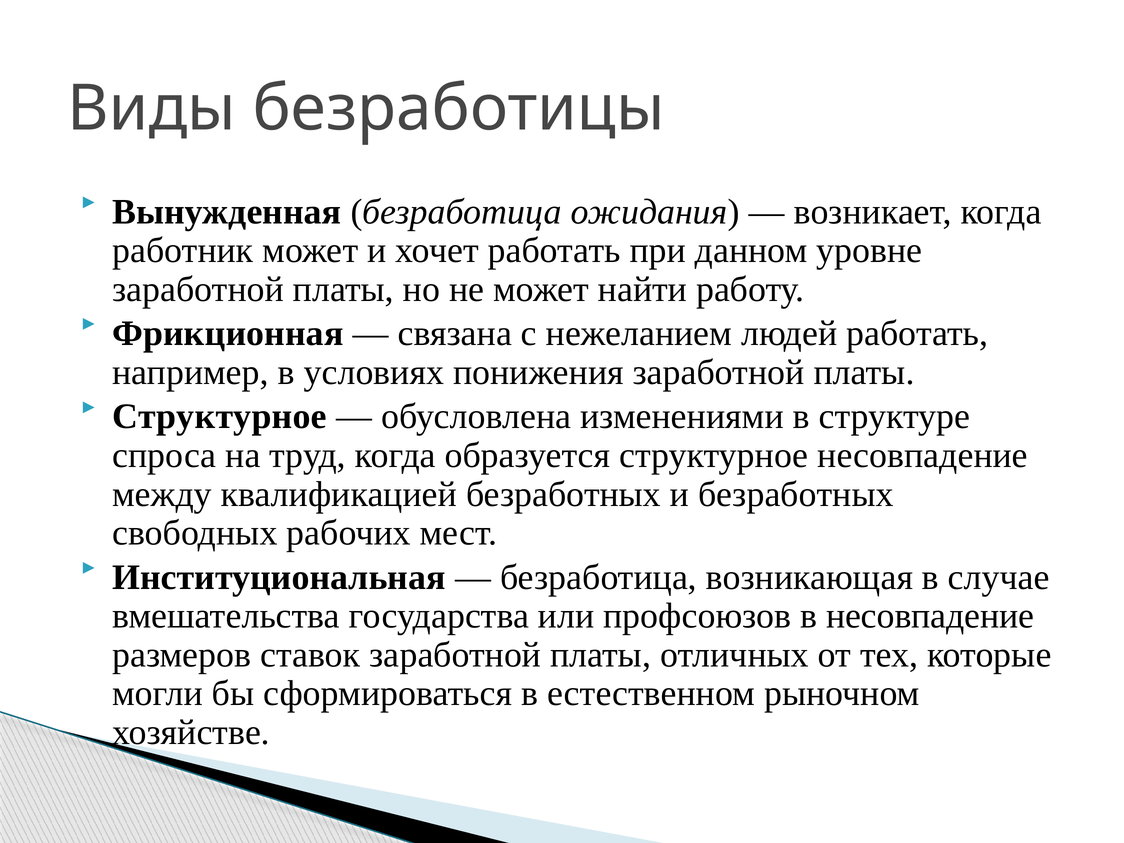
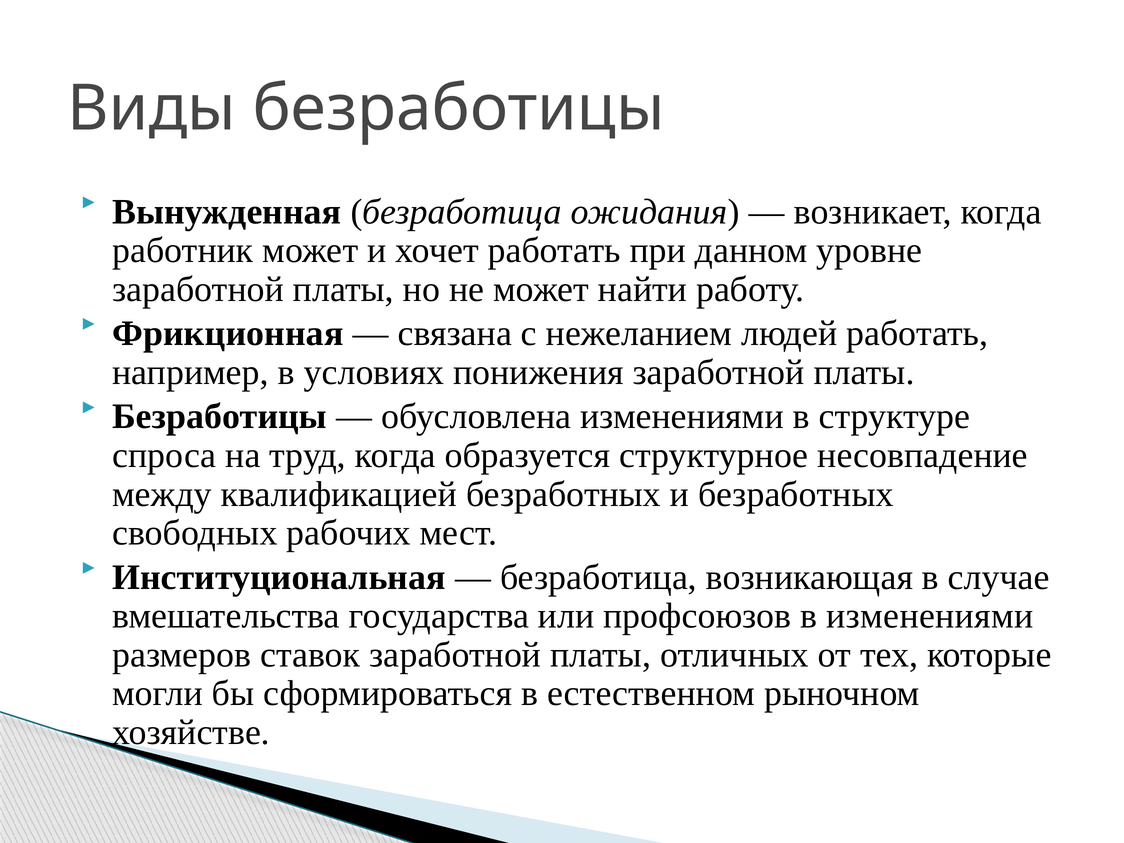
Структурное: Структурное -> Безработицы (220, 417)
в несовпадение: несовпадение -> изменениями (930, 616)
